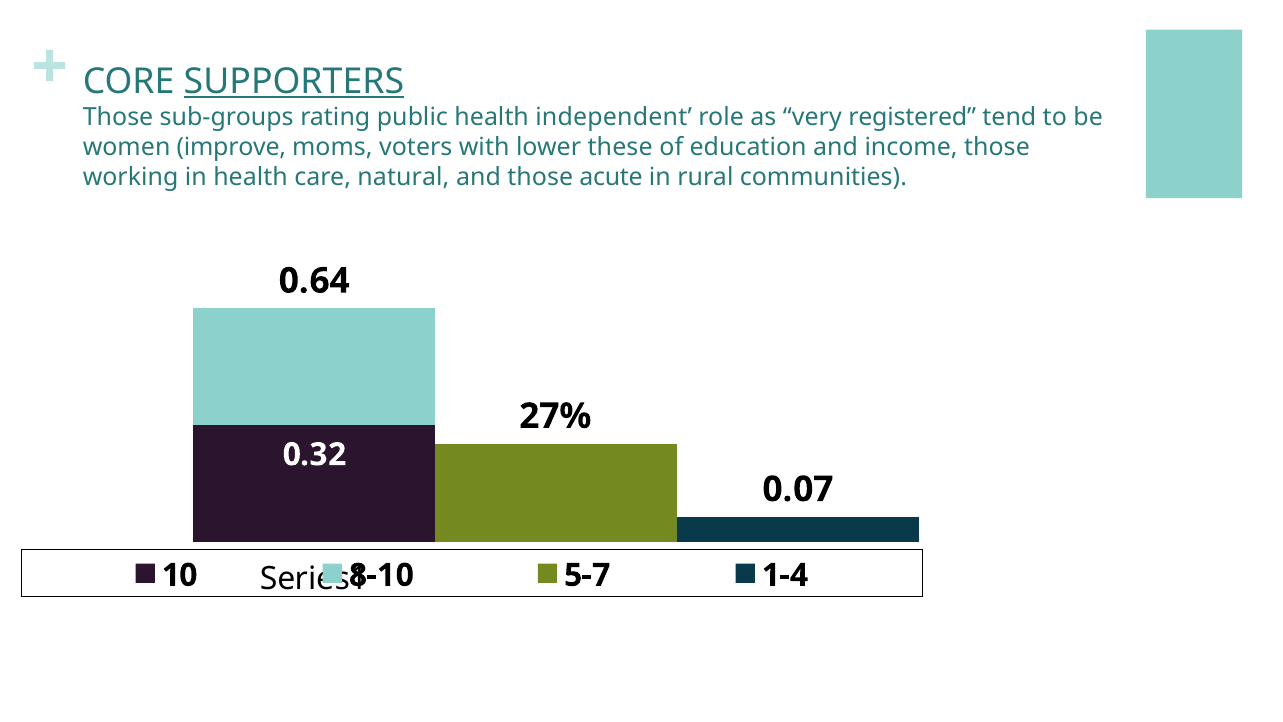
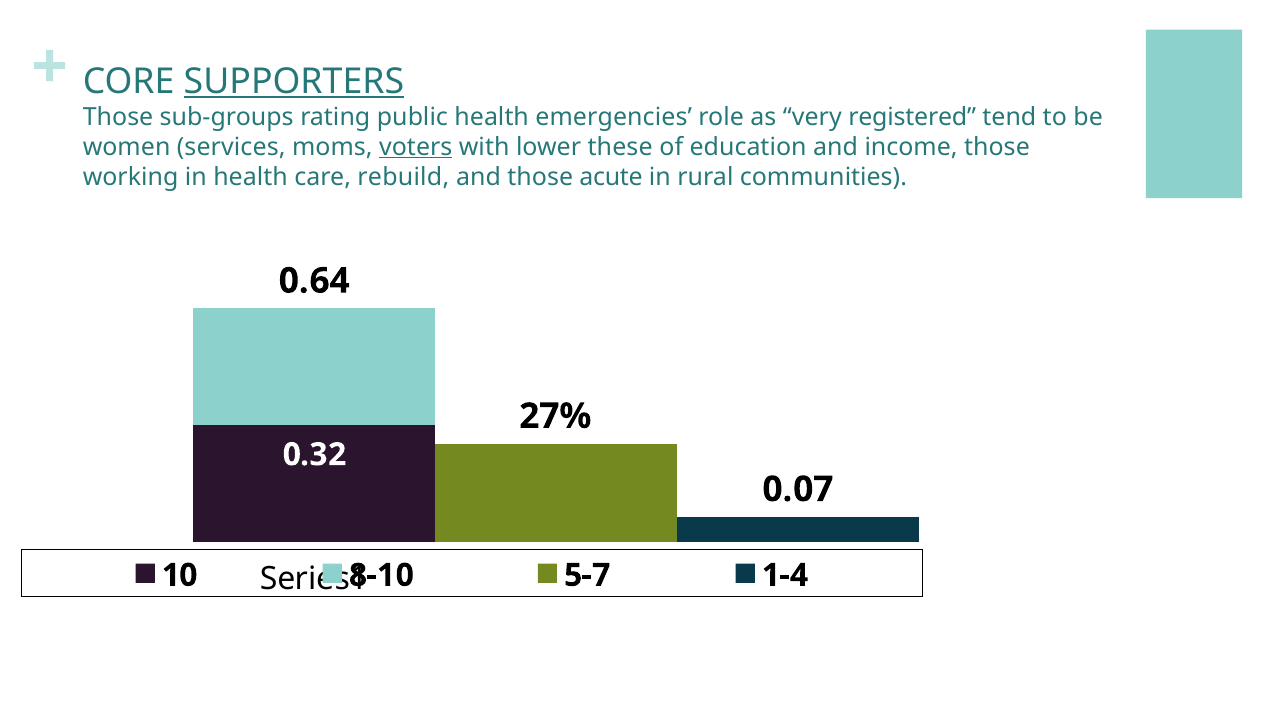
independent: independent -> emergencies (614, 117)
improve: improve -> services (231, 147)
voters underline: none -> present (416, 147)
natural: natural -> rebuild (403, 177)
